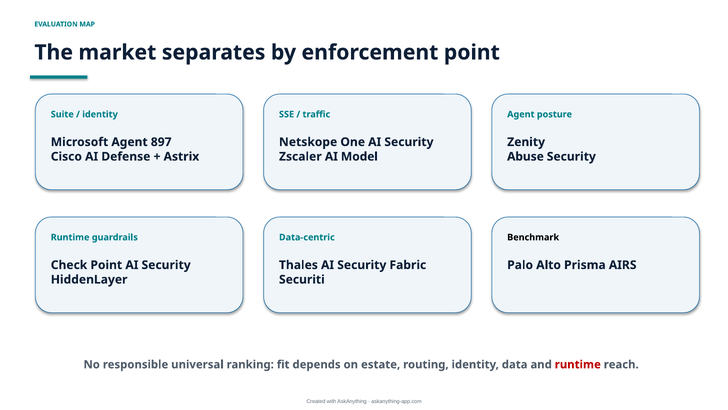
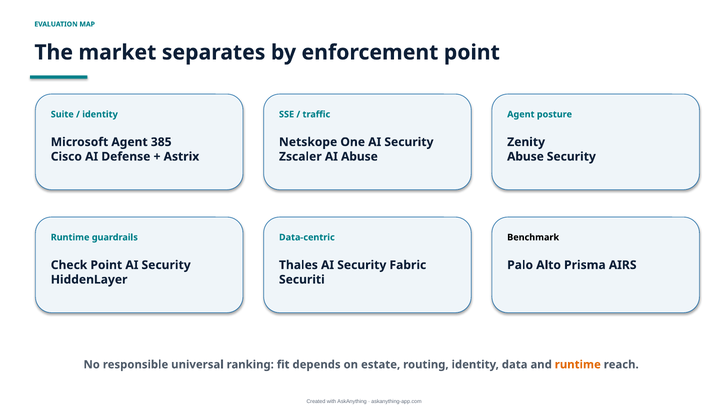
897: 897 -> 385 (161, 142)
AI Model: Model -> Abuse (359, 156)
runtime colour: red -> orange (578, 364)
